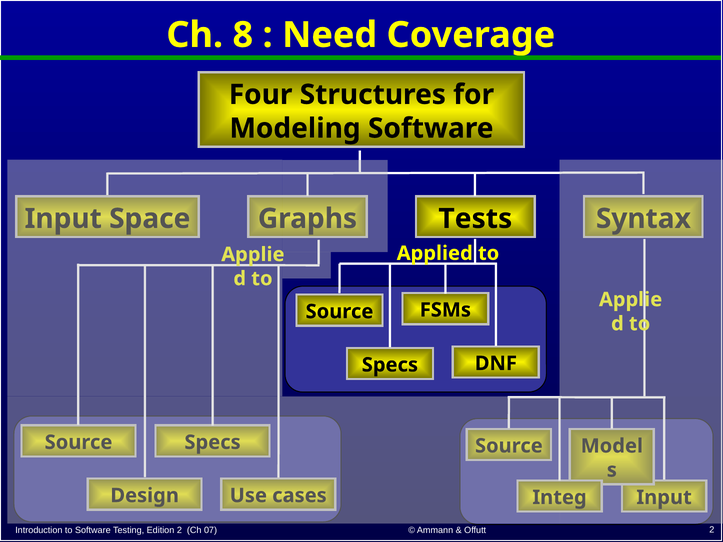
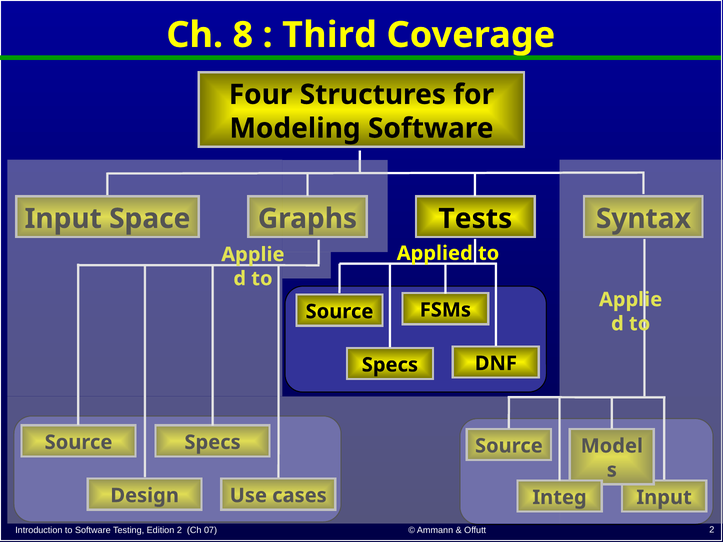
Need: Need -> Third (330, 35)
